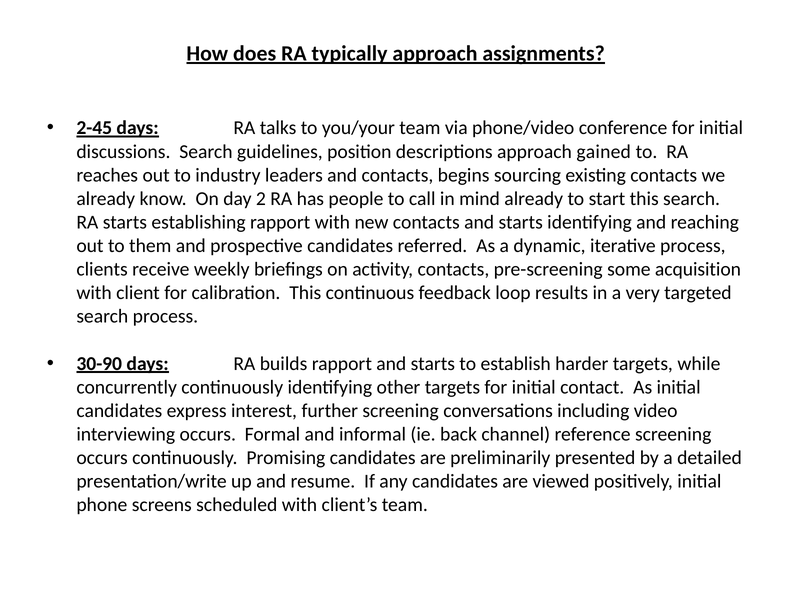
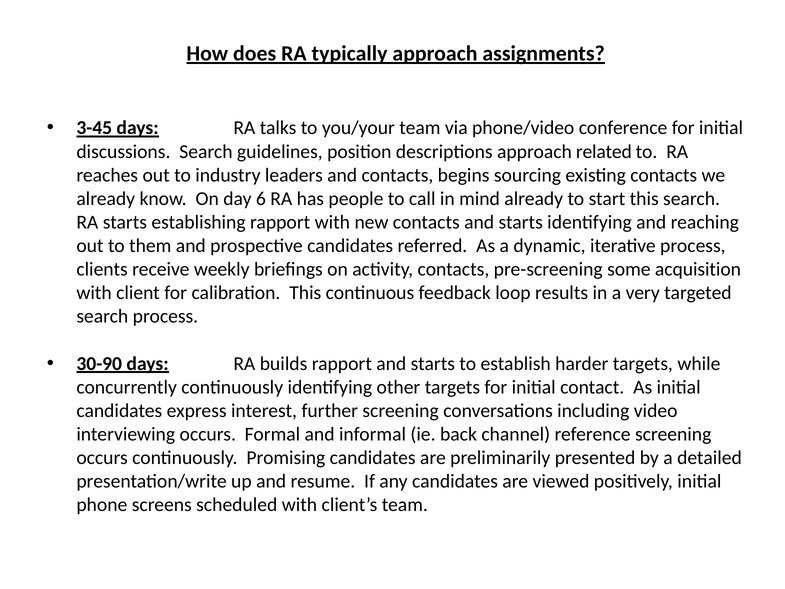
2-45: 2-45 -> 3-45 (94, 128)
gained: gained -> related (604, 152)
2: 2 -> 6 (261, 199)
